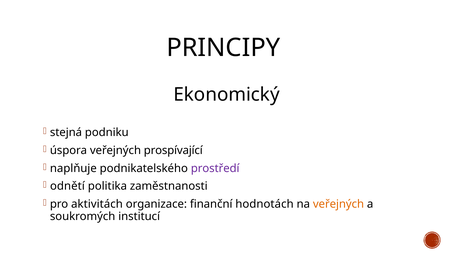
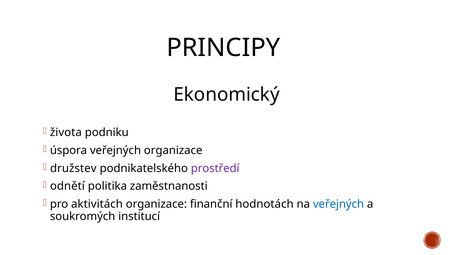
stejná: stejná -> života (66, 132)
veřejných prospívající: prospívající -> organizace (173, 150)
naplňuje: naplňuje -> družstev (73, 168)
veřejných colour: orange -> blue (338, 204)
